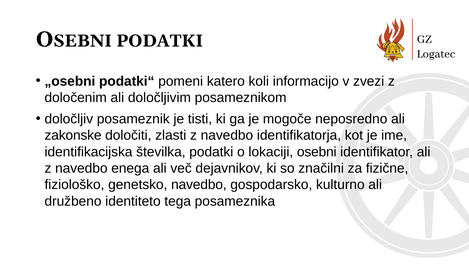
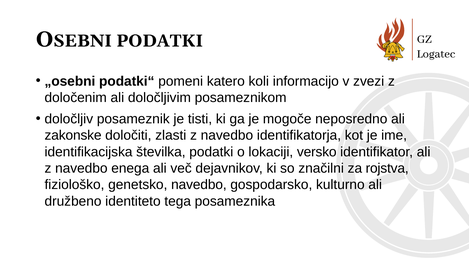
osebni: osebni -> versko (317, 152)
fizične: fizične -> rojstva (387, 168)
